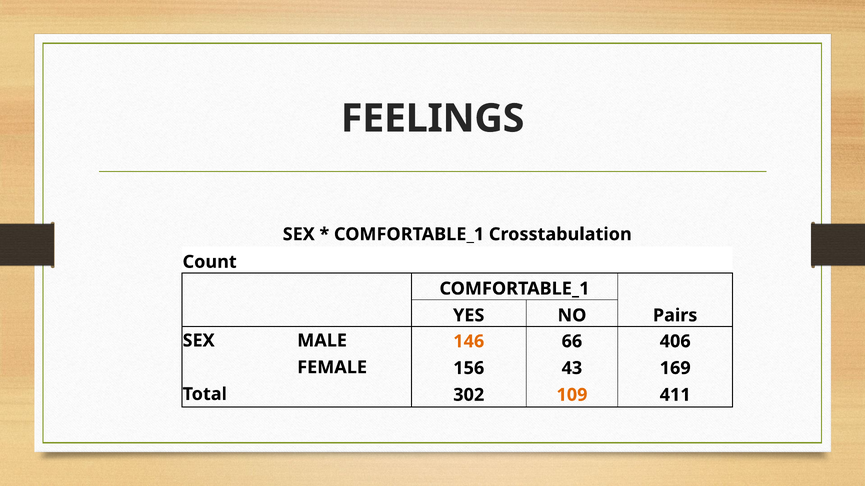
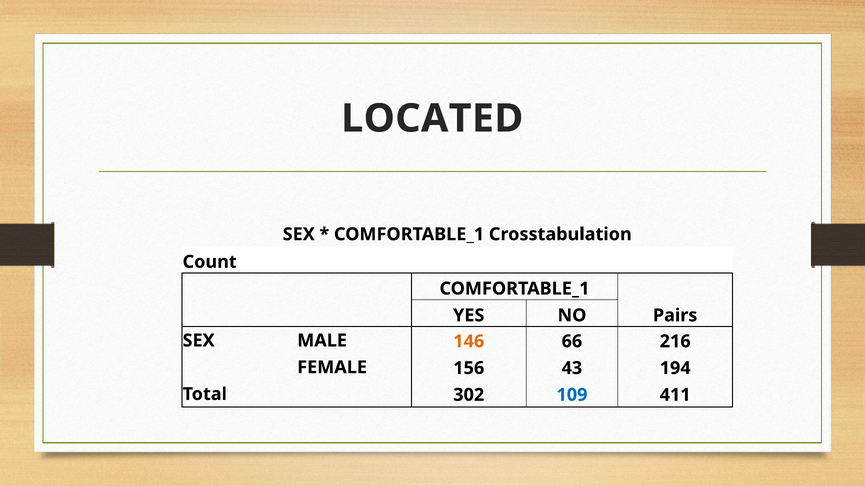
FEELINGS: FEELINGS -> LOCATED (432, 119)
406: 406 -> 216 (675, 342)
169: 169 -> 194 (675, 369)
109 colour: orange -> blue (572, 395)
